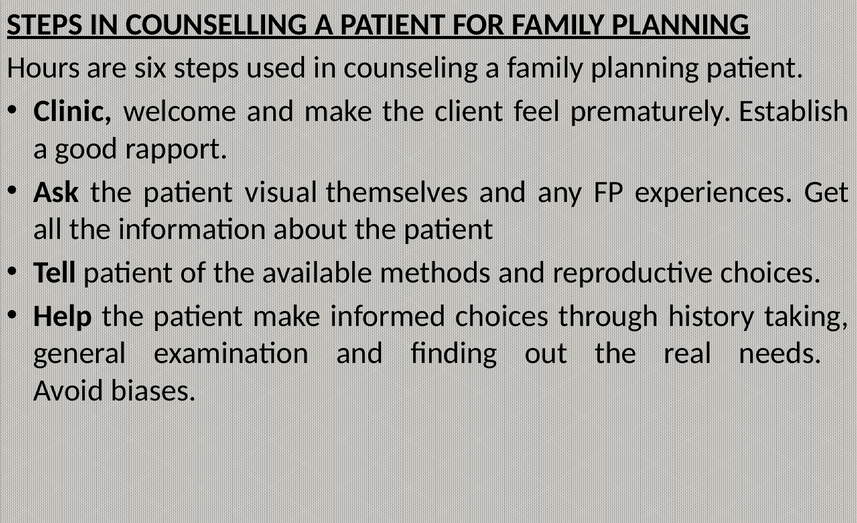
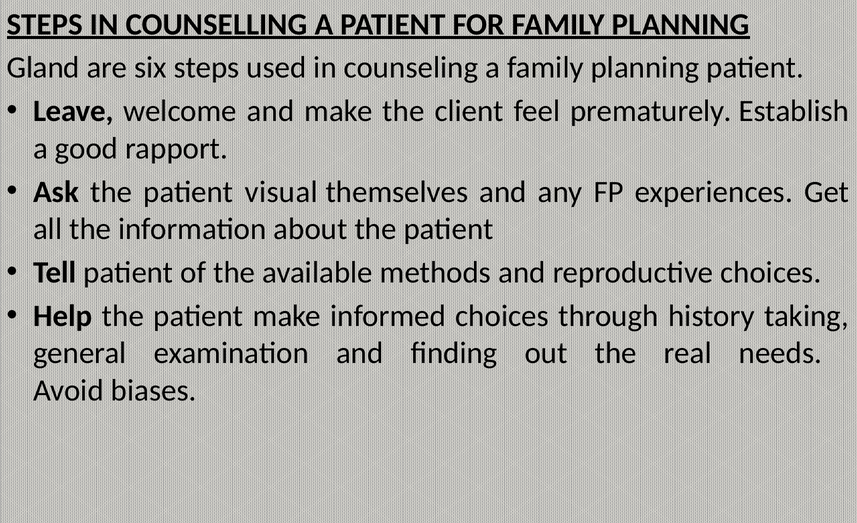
Hours: Hours -> Gland (43, 68)
Clinic: Clinic -> Leave (73, 111)
